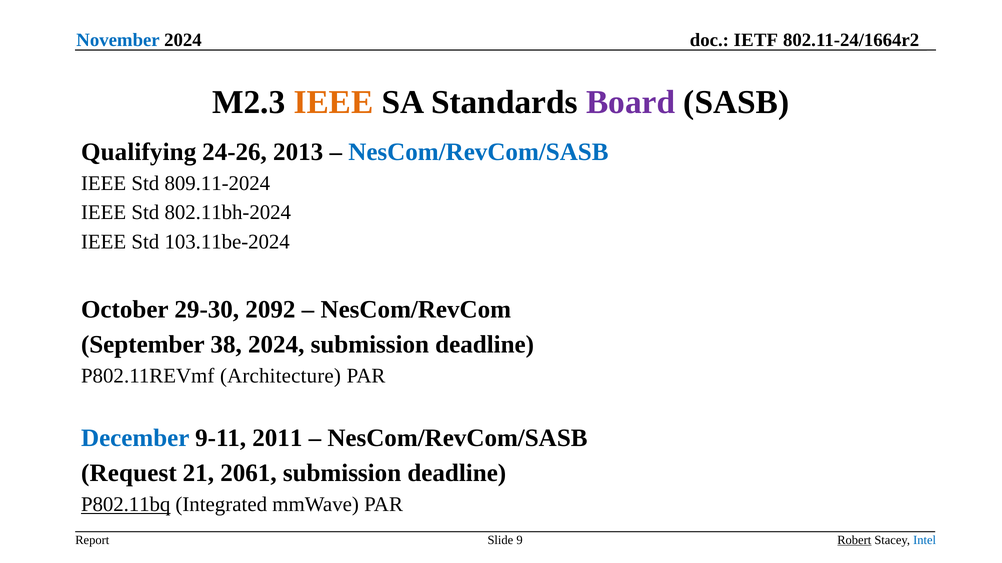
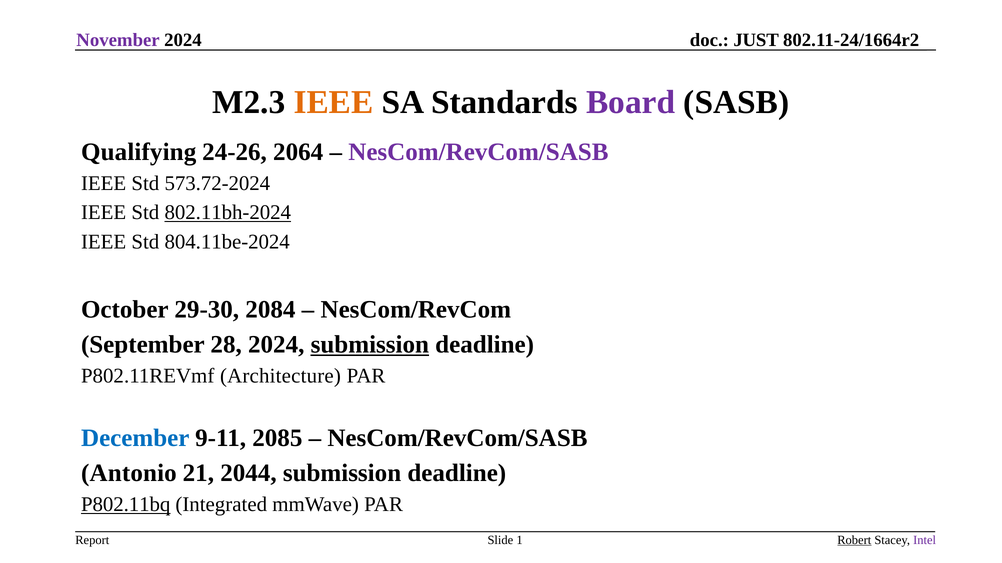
November colour: blue -> purple (118, 40)
IETF: IETF -> JUST (756, 40)
2013: 2013 -> 2064 (298, 152)
NesCom/RevCom/SASB colour: blue -> purple (478, 152)
809.11-2024: 809.11-2024 -> 573.72-2024 (217, 184)
802.11bh-2024 underline: none -> present (228, 213)
103.11be-2024: 103.11be-2024 -> 804.11be-2024 (227, 242)
2092: 2092 -> 2084 (270, 310)
38: 38 -> 28 (226, 345)
submission underline: none -> present (370, 345)
2011: 2011 -> 2085 (277, 438)
Request: Request -> Antonio (129, 474)
2061: 2061 -> 2044 (248, 474)
9: 9 -> 1 (520, 541)
Intel colour: blue -> purple (925, 541)
